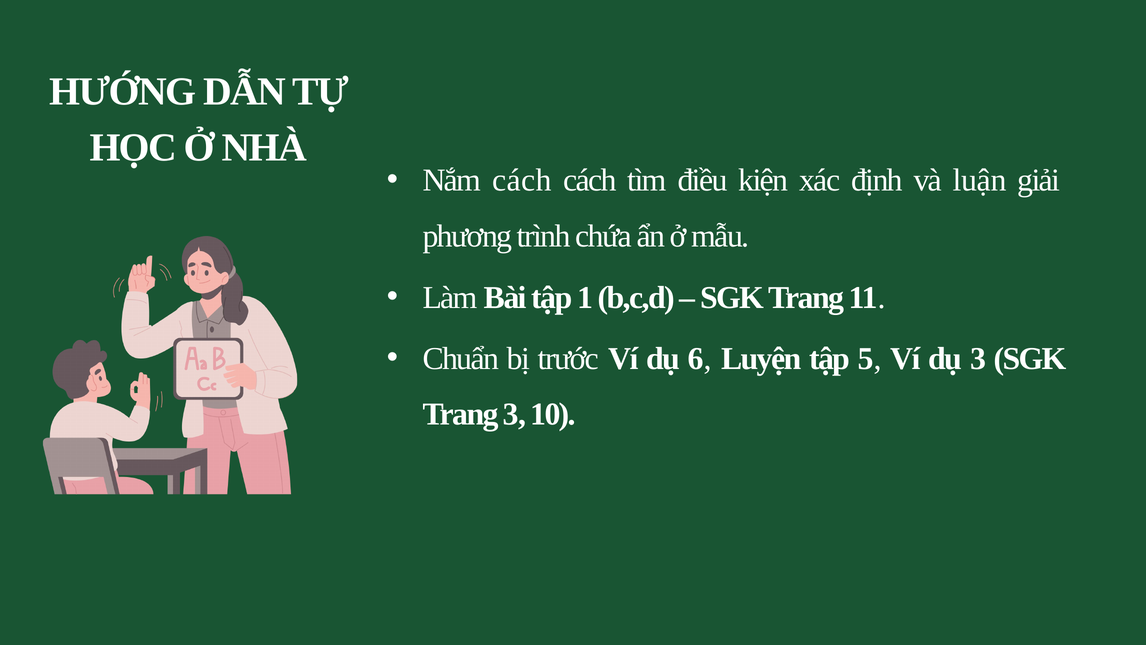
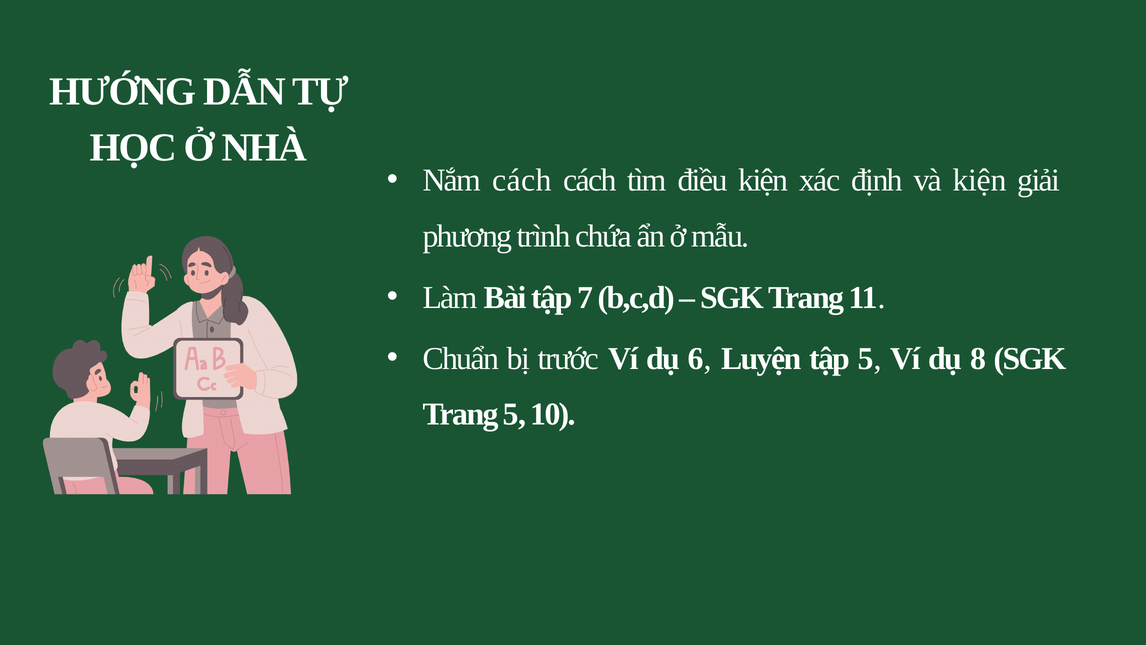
và luận: luận -> kiện (980, 180)
1: 1 -> 7 (585, 298)
dụ 3: 3 -> 8 (978, 359)
Trang 3: 3 -> 5 (515, 414)
